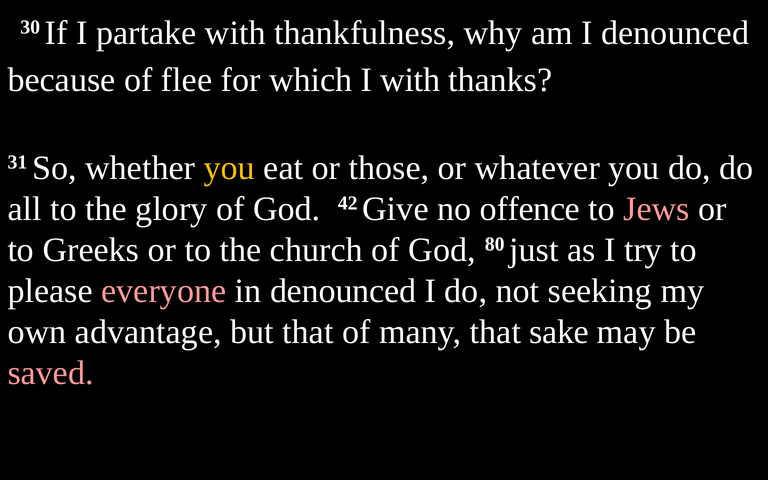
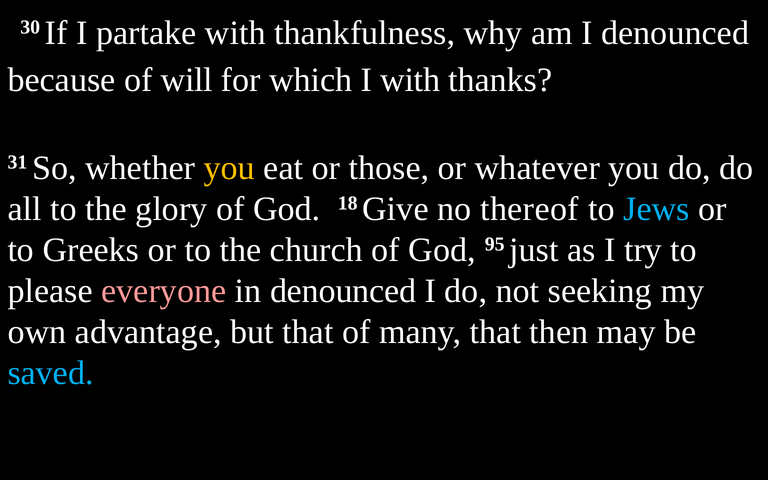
flee: flee -> will (187, 80)
42: 42 -> 18 (348, 203)
offence: offence -> thereof (530, 209)
Jews colour: pink -> light blue (656, 209)
80: 80 -> 95 (495, 244)
sake: sake -> then (559, 332)
saved colour: pink -> light blue (51, 373)
